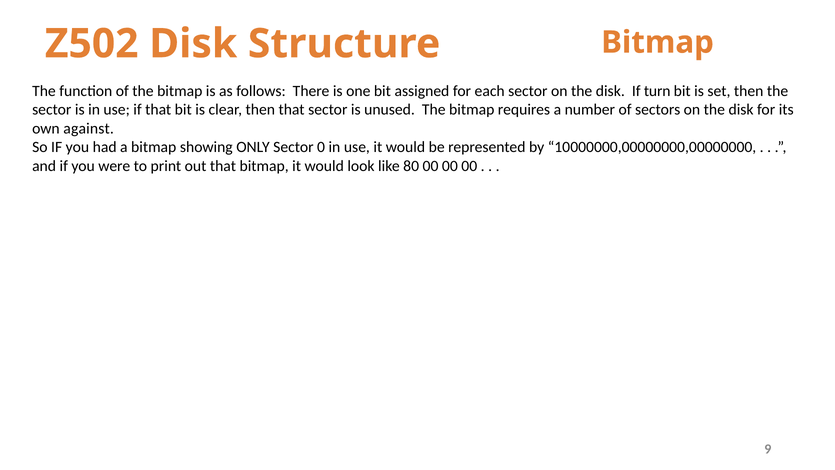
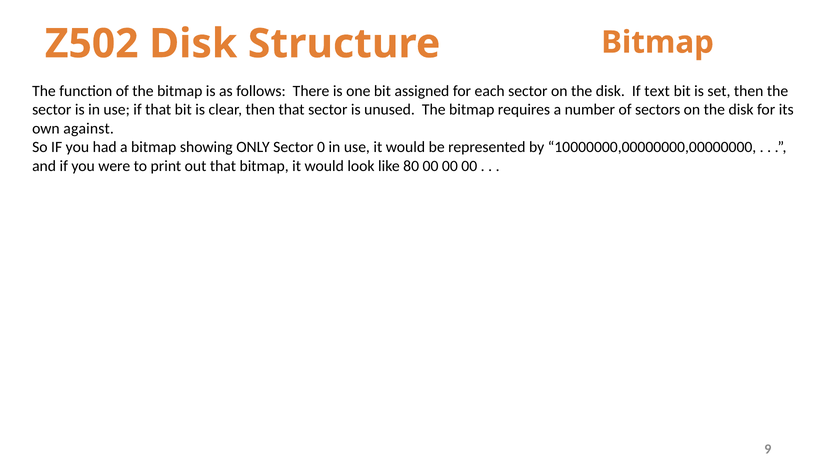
turn: turn -> text (657, 91)
